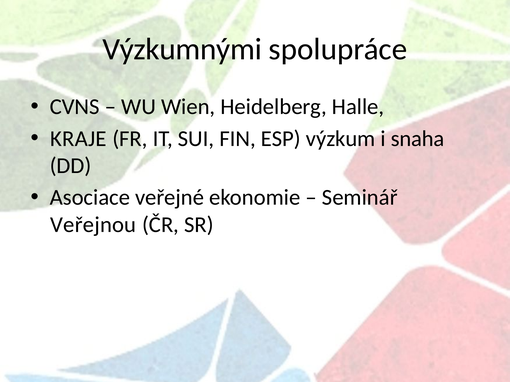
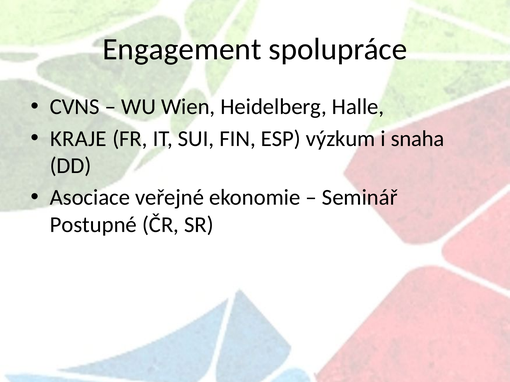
Výzkumnými: Výzkumnými -> Engagement (182, 49)
Veřejnou: Veřejnou -> Postupné (93, 225)
